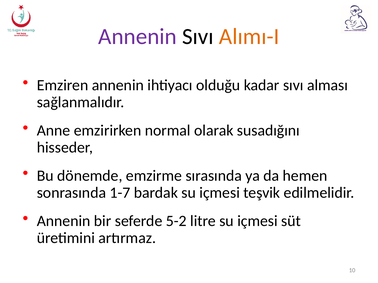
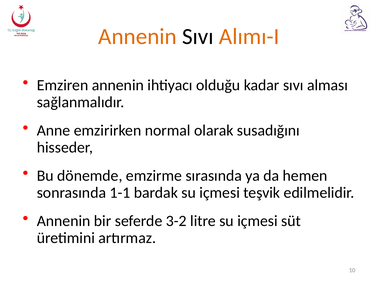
Annenin colour: purple -> orange (138, 37)
1-7: 1-7 -> 1-1 (120, 193)
5-2: 5-2 -> 3-2 (176, 221)
